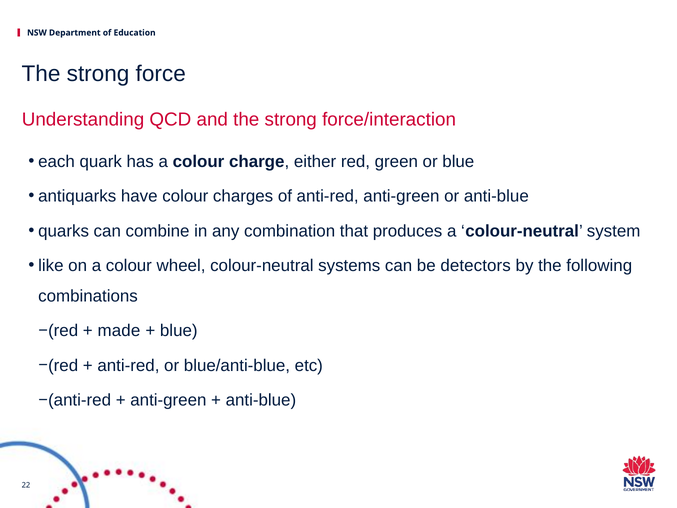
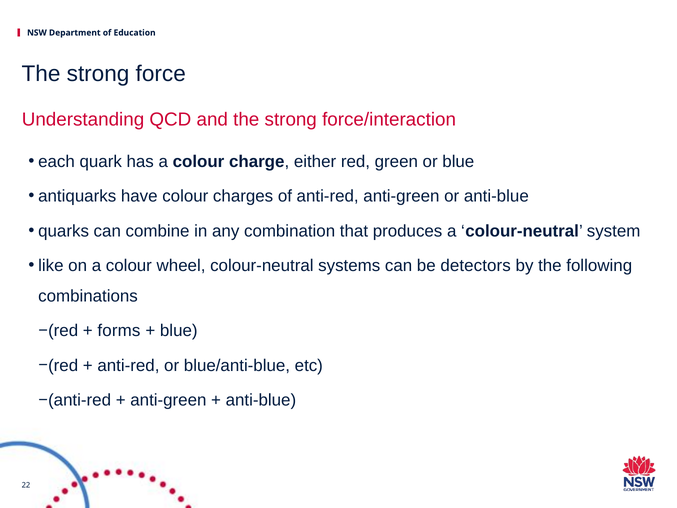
made: made -> forms (119, 331)
